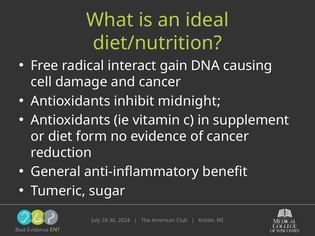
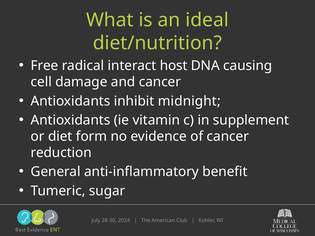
gain: gain -> host (174, 66)
